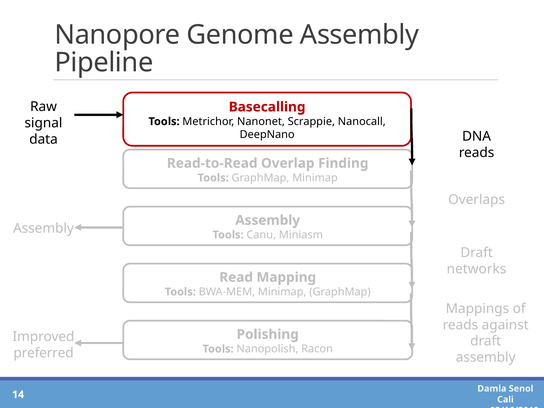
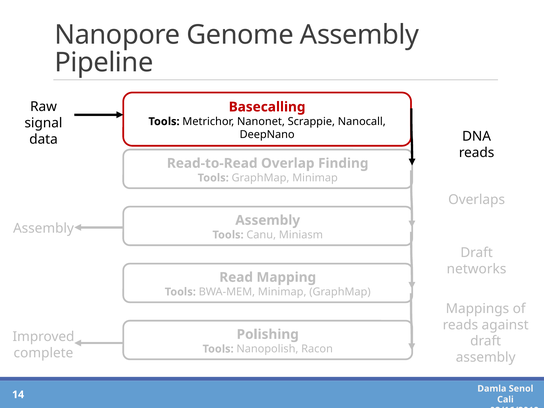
preferred: preferred -> complete (43, 353)
